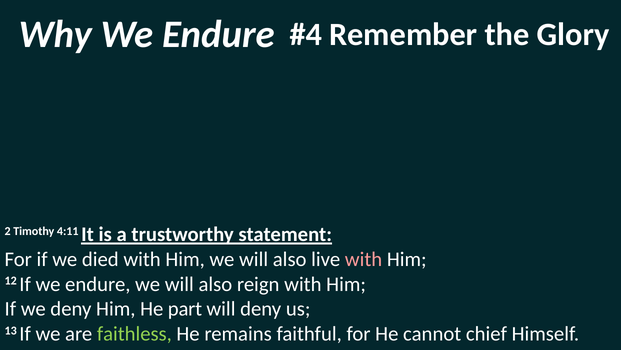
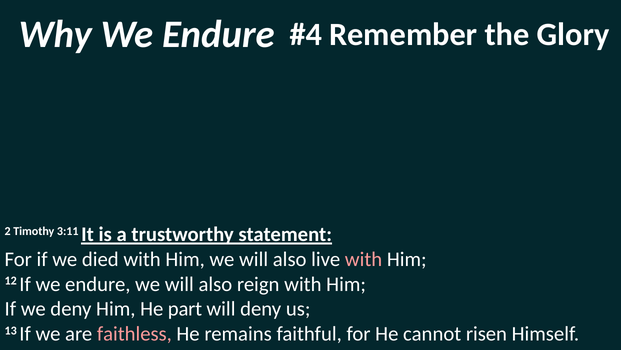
4:11: 4:11 -> 3:11 (68, 231)
faithless colour: light green -> pink (134, 333)
chief: chief -> risen (486, 333)
